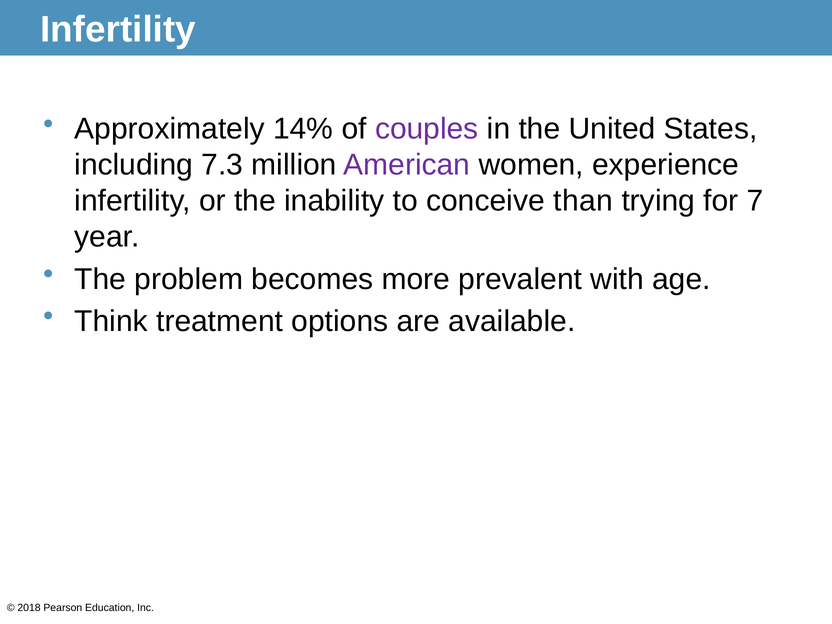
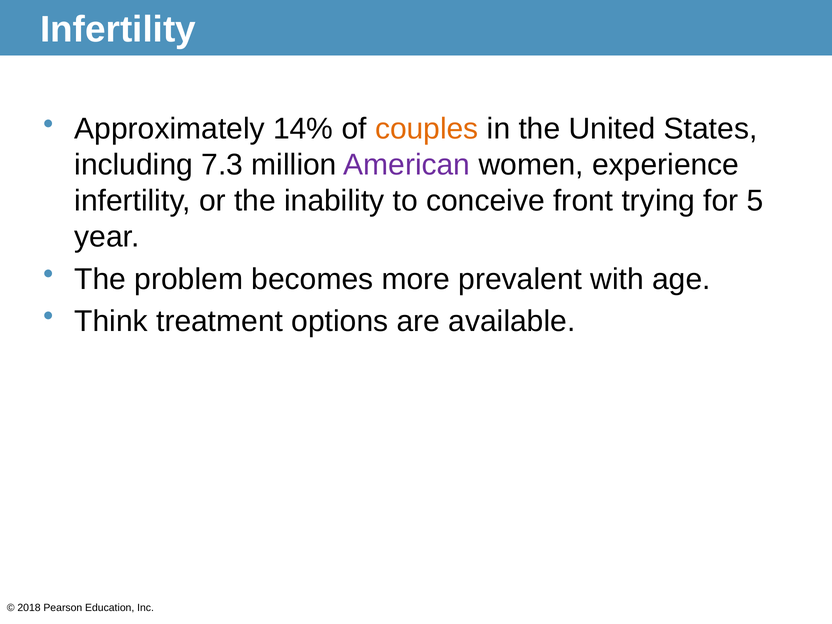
couples colour: purple -> orange (427, 129)
than: than -> front (583, 201)
7: 7 -> 5 (755, 201)
